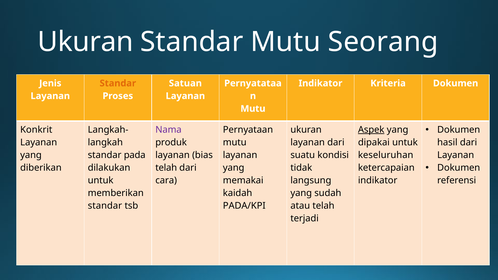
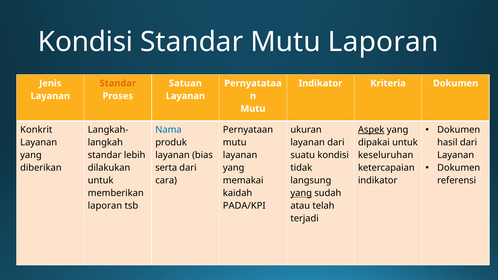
Ukuran: Ukuran -> Kondisi (86, 42)
Mutu Seorang: Seorang -> Laporan (383, 42)
Nama colour: purple -> blue (168, 130)
pada: pada -> lebih (135, 155)
telah: telah -> serta (166, 168)
yang underline: none -> present (301, 193)
standar: standar -> laporan (105, 206)
